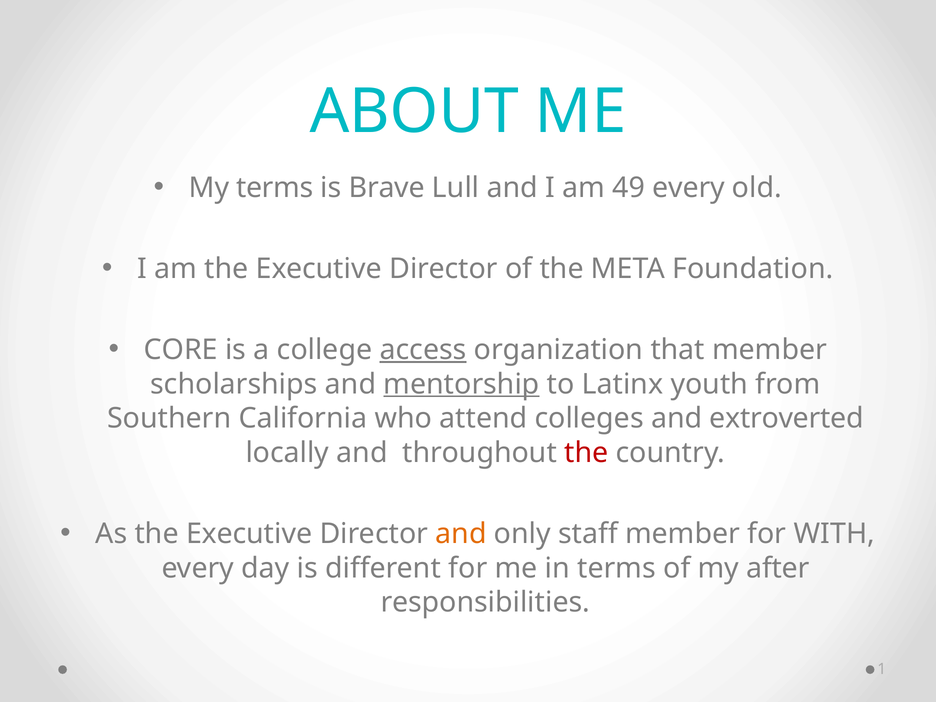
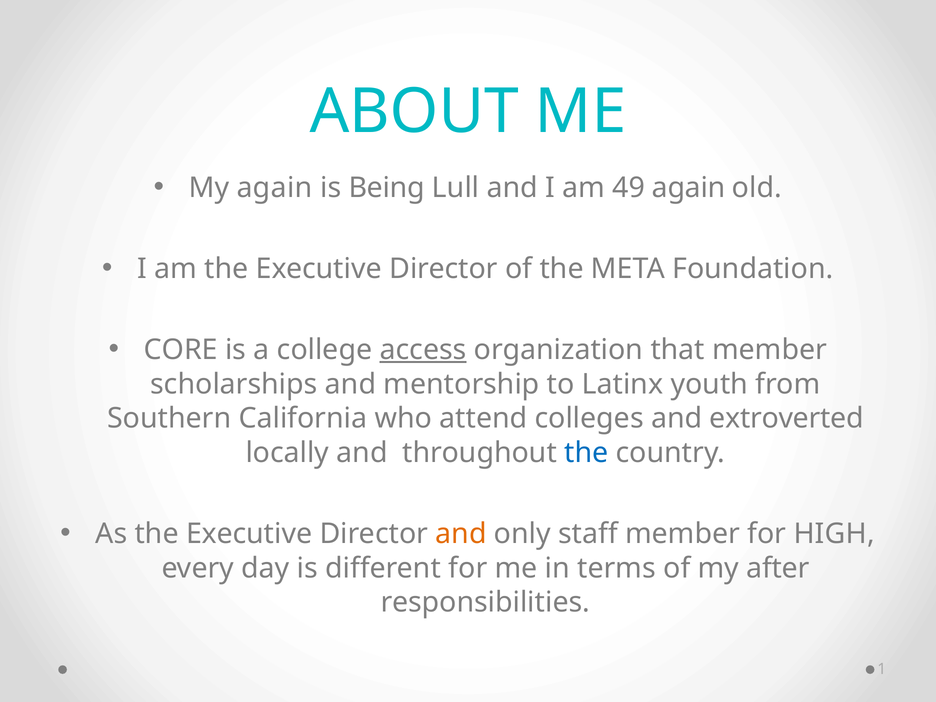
My terms: terms -> again (275, 188)
Brave: Brave -> Being (387, 188)
49 every: every -> again (689, 188)
mentorship underline: present -> none (462, 384)
the colour: red -> blue (586, 453)
WITH: WITH -> HIGH (834, 534)
